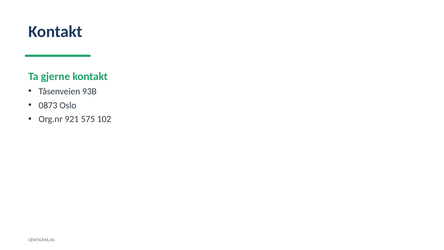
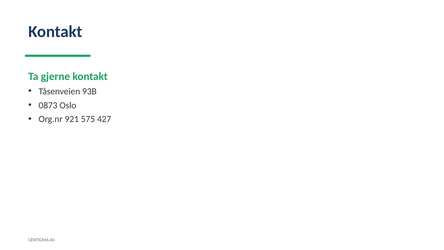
102: 102 -> 427 (104, 119)
